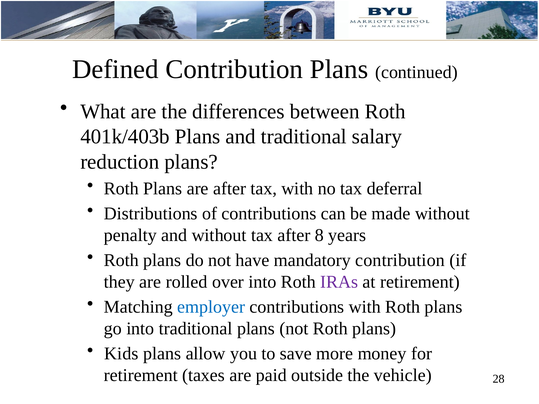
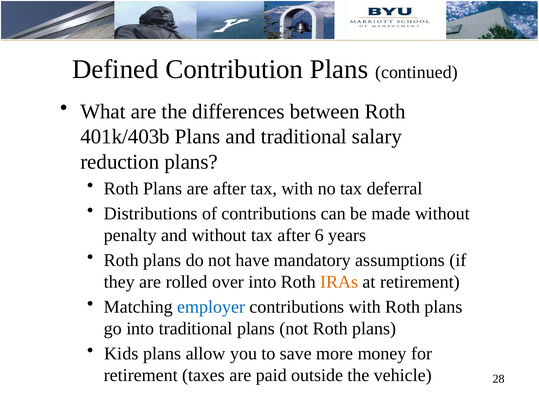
8: 8 -> 6 (319, 235)
mandatory contribution: contribution -> assumptions (400, 260)
IRAs colour: purple -> orange (339, 282)
